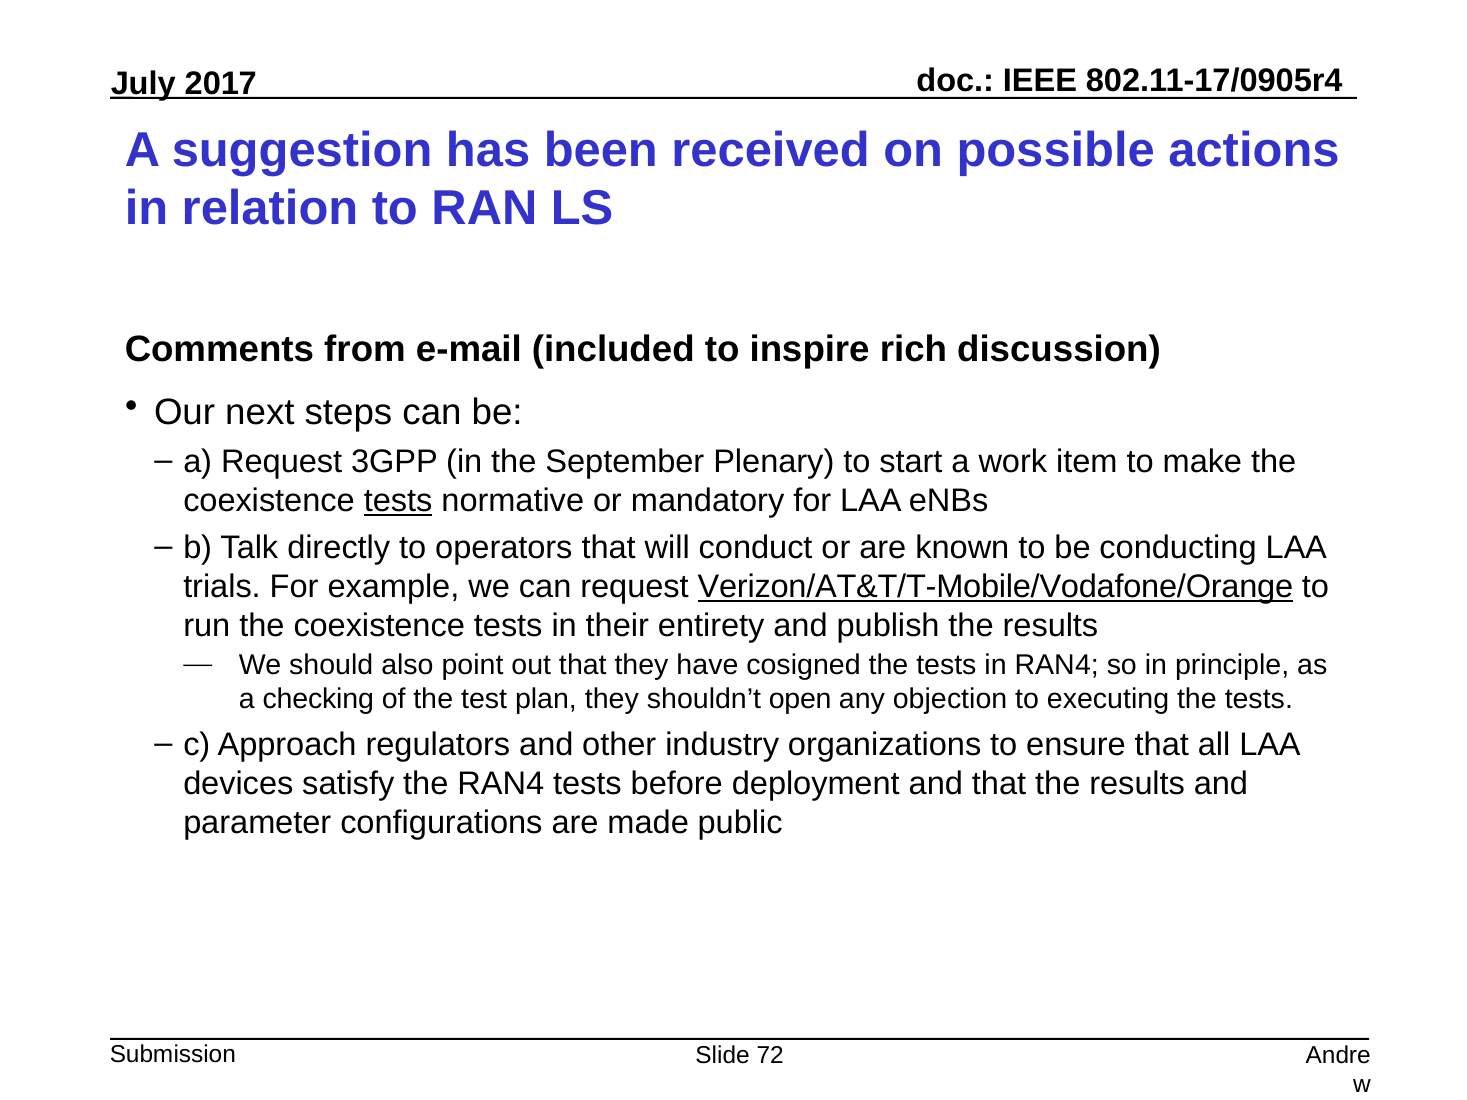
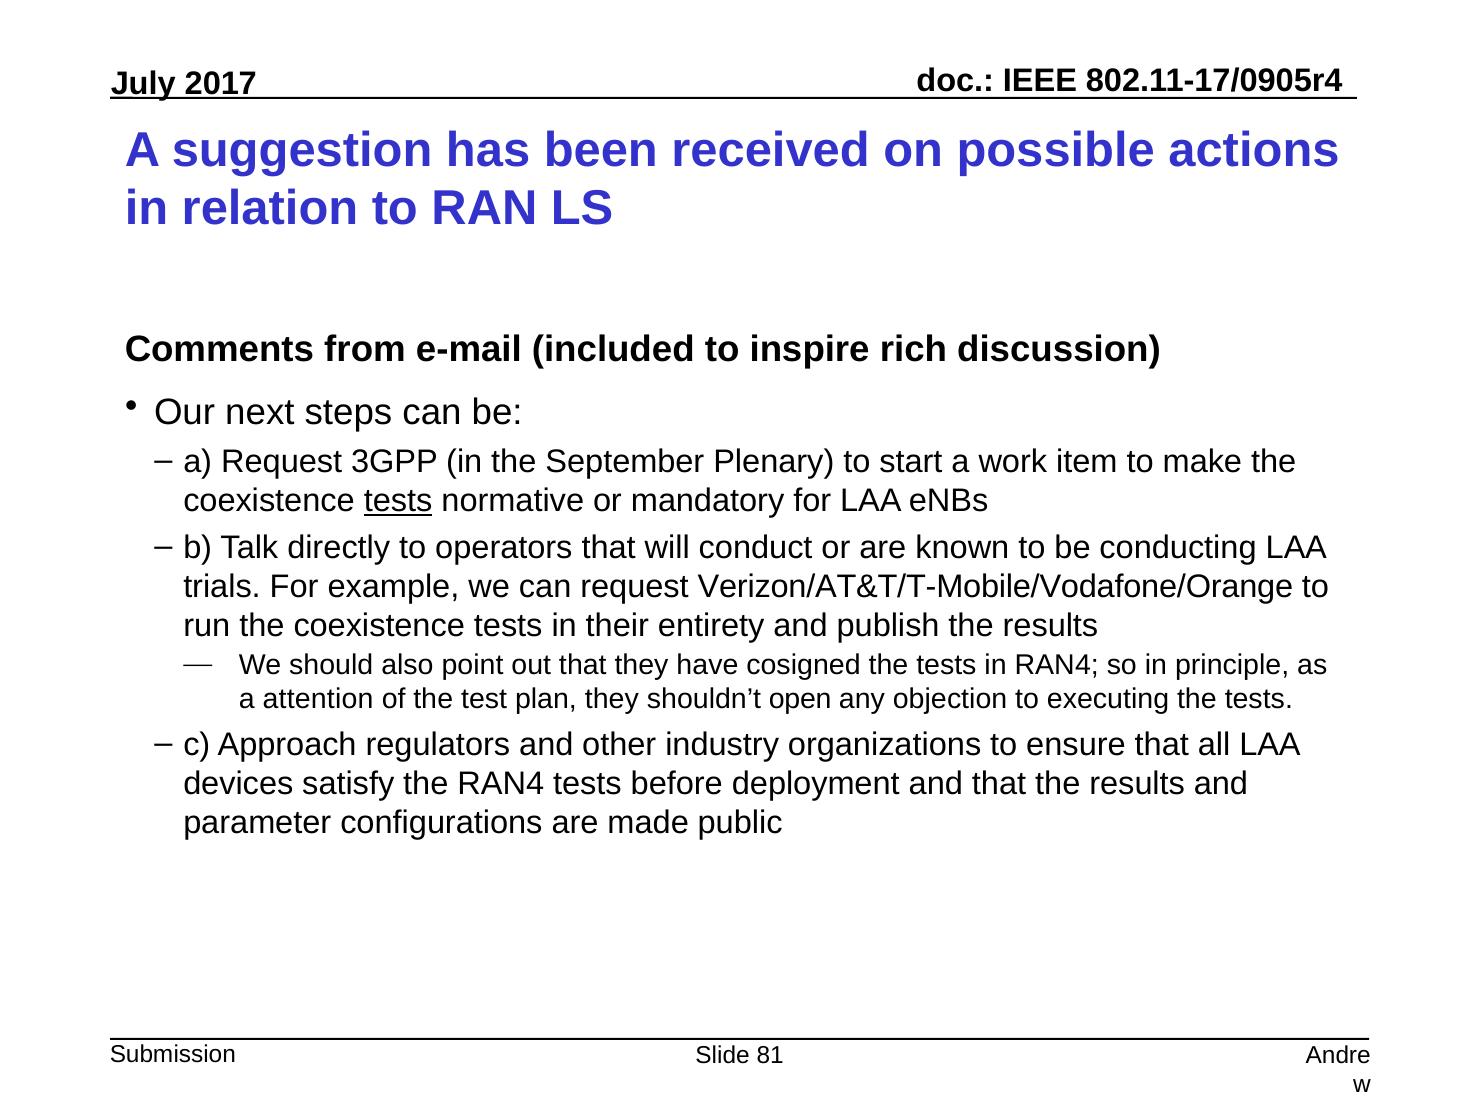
Verizon/AT&T/T-Mobile/Vodafone/Orange underline: present -> none (995, 587)
checking: checking -> attention (318, 700)
72: 72 -> 81 (770, 1055)
